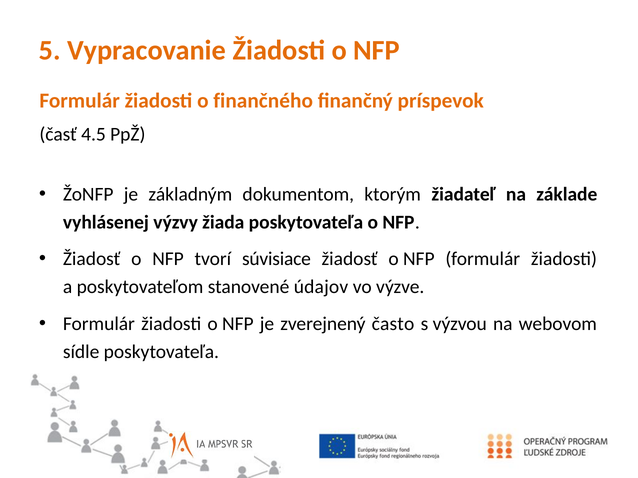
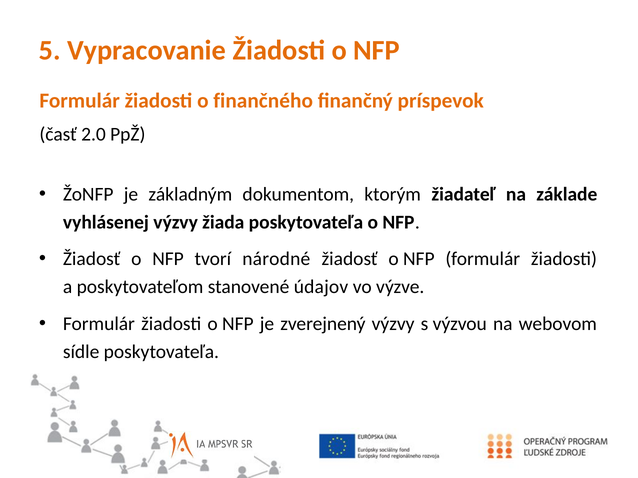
4.5: 4.5 -> 2.0 (94, 134)
súvisiace: súvisiace -> národné (276, 259)
zverejnený často: často -> výzvy (393, 324)
